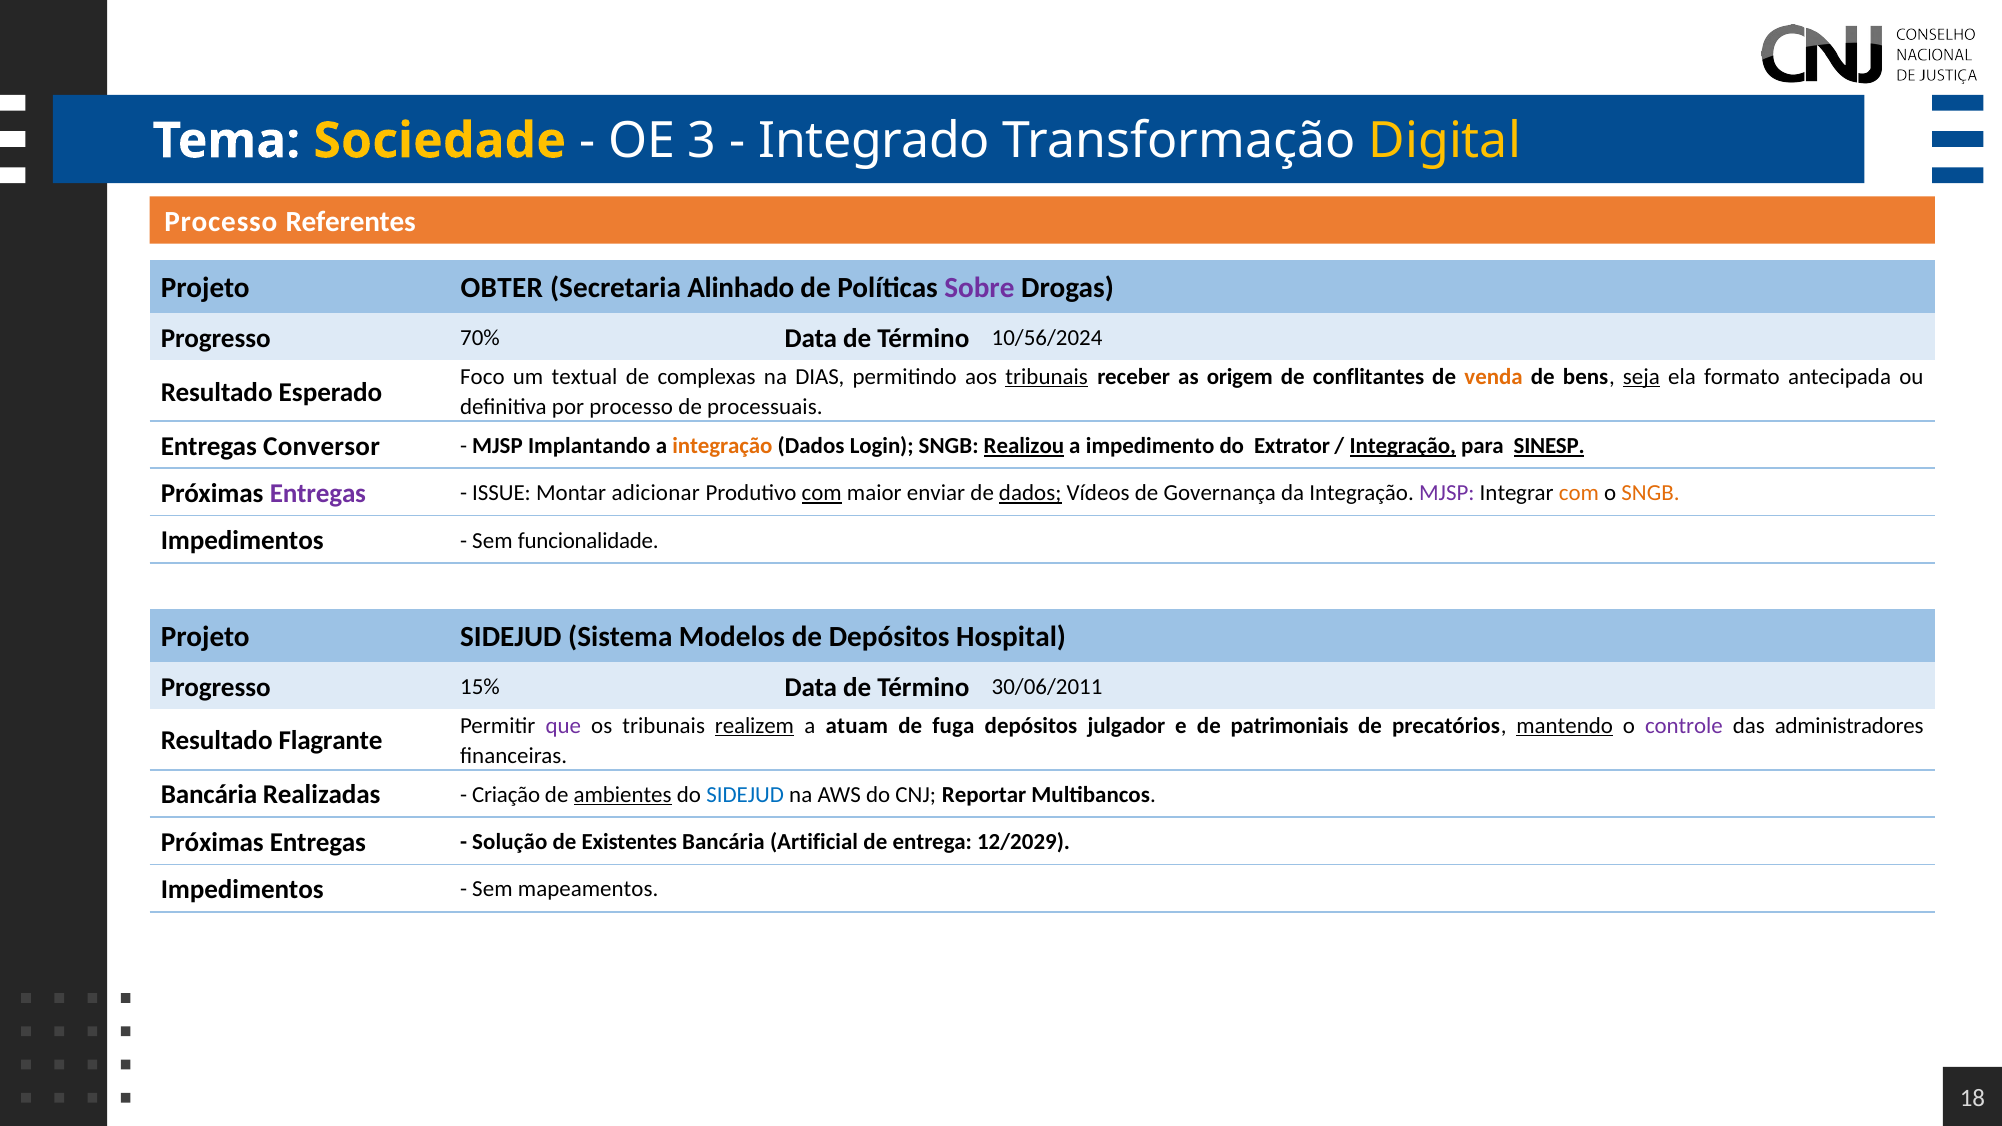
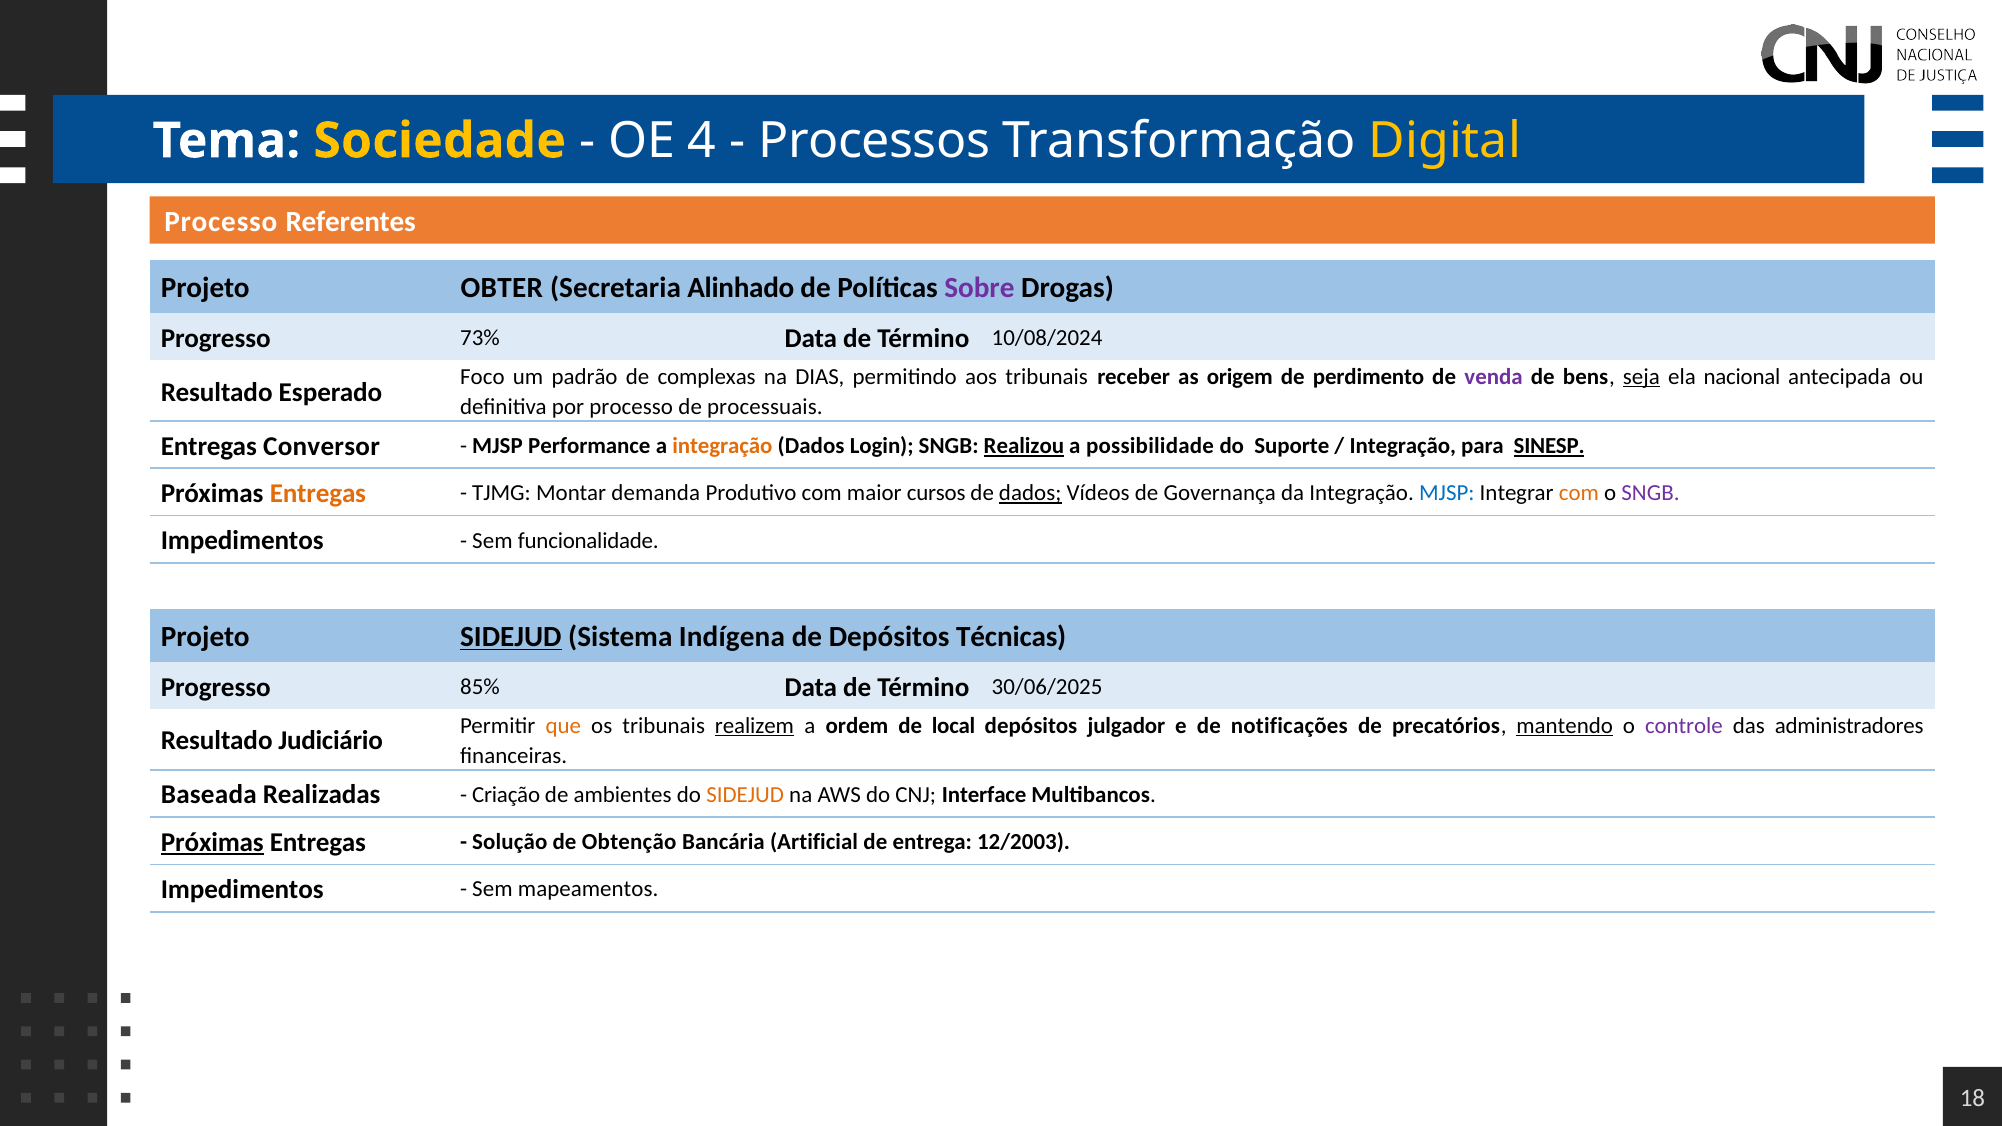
3: 3 -> 4 (702, 141)
Integrado: Integrado -> Processos (874, 141)
70%: 70% -> 73% (480, 338)
10/56/2024: 10/56/2024 -> 10/08/2024 (1047, 338)
textual: textual -> padrão (585, 377)
tribunais underline: present -> none (1047, 377)
conflitantes: conflitantes -> perdimento (1369, 377)
venda colour: orange -> purple (1494, 377)
formato: formato -> nacional (1742, 377)
Implantando: Implantando -> Performance (589, 446)
impedimento: impedimento -> possibilidade (1150, 446)
Extrator: Extrator -> Suporte (1292, 446)
Integração underline: present -> none (1403, 446)
Entregas colour: purple -> orange (318, 493)
ISSUE: ISSUE -> TJMG (501, 493)
adicionar: adicionar -> demanda (656, 493)
com underline: present -> none (822, 493)
enviar: enviar -> cursos (936, 493)
MJSP colour: purple -> blue (1447, 493)
SNGB colour: orange -> purple (1651, 493)
SIDEJUD underline: none -> present (511, 637)
Modelos: Modelos -> Indígena (732, 637)
Hospital: Hospital -> Técnicas (1011, 637)
15%: 15% -> 85% (480, 687)
30/06/2011: 30/06/2011 -> 30/06/2025 (1047, 687)
que colour: purple -> orange (563, 726)
atuam: atuam -> ordem (857, 726)
fuga: fuga -> local (954, 726)
patrimoniais: patrimoniais -> notificações (1289, 726)
Flagrante: Flagrante -> Judiciário (331, 741)
Bancária: Bancária -> Baseada (209, 795)
ambientes underline: present -> none (623, 795)
SIDEJUD colour: blue -> orange (745, 795)
Reportar: Reportar -> Interface (984, 795)
Próximas underline: none -> present (212, 842)
Existentes: Existentes -> Obtenção (629, 842)
12/2029: 12/2029 -> 12/2003 (1024, 842)
